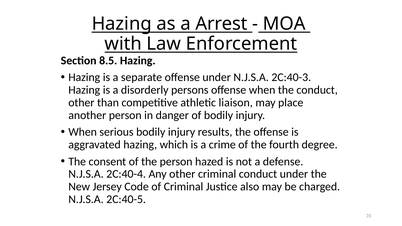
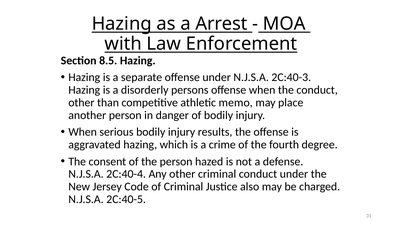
liaison: liaison -> memo (236, 103)
